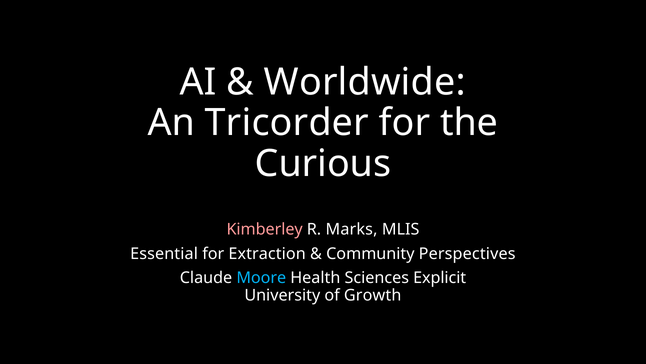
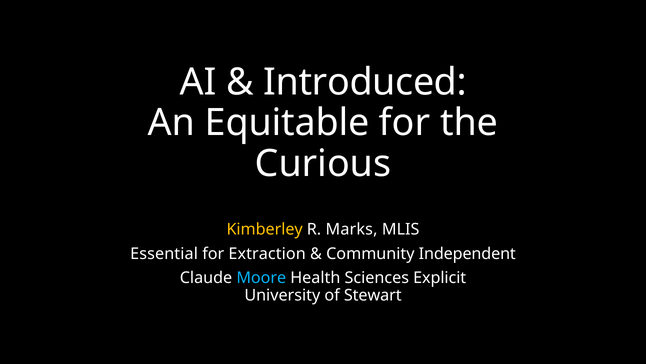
Worldwide: Worldwide -> Introduced (365, 82)
Tricorder: Tricorder -> Equitable (287, 123)
Kimberley colour: pink -> yellow (265, 229)
Perspectives: Perspectives -> Independent (467, 253)
Growth: Growth -> Stewart (373, 295)
